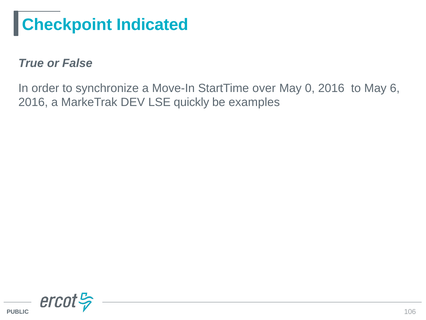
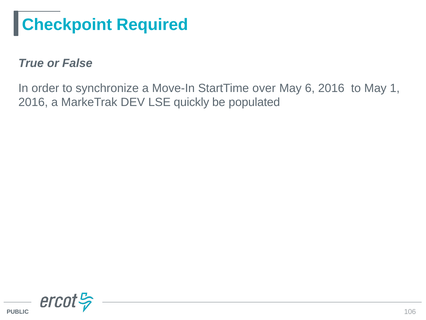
Indicated: Indicated -> Required (152, 25)
0: 0 -> 6 (310, 88)
6: 6 -> 1 (395, 88)
examples: examples -> populated (254, 102)
